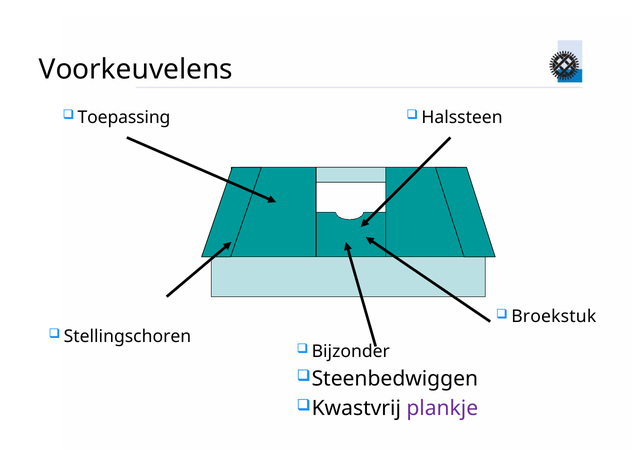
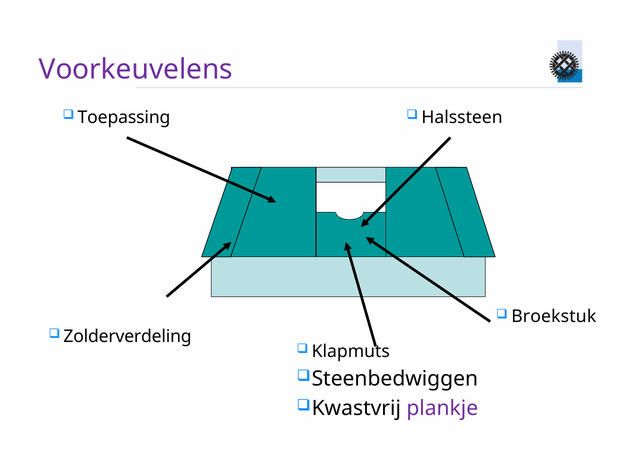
Voorkeuvelens colour: black -> purple (136, 70)
Stellingschoren: Stellingschoren -> Zolderverdeling (128, 336)
Bijzonder: Bijzonder -> Klapmuts (351, 351)
